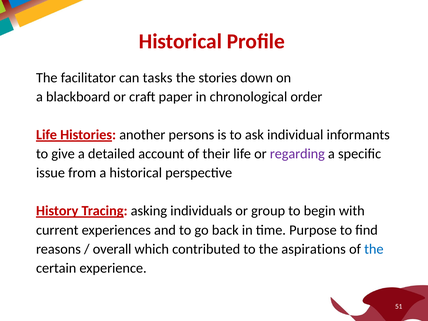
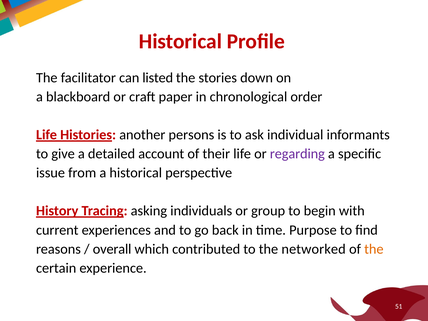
tasks: tasks -> listed (158, 78)
aspirations: aspirations -> networked (314, 249)
the colour: blue -> orange (374, 249)
